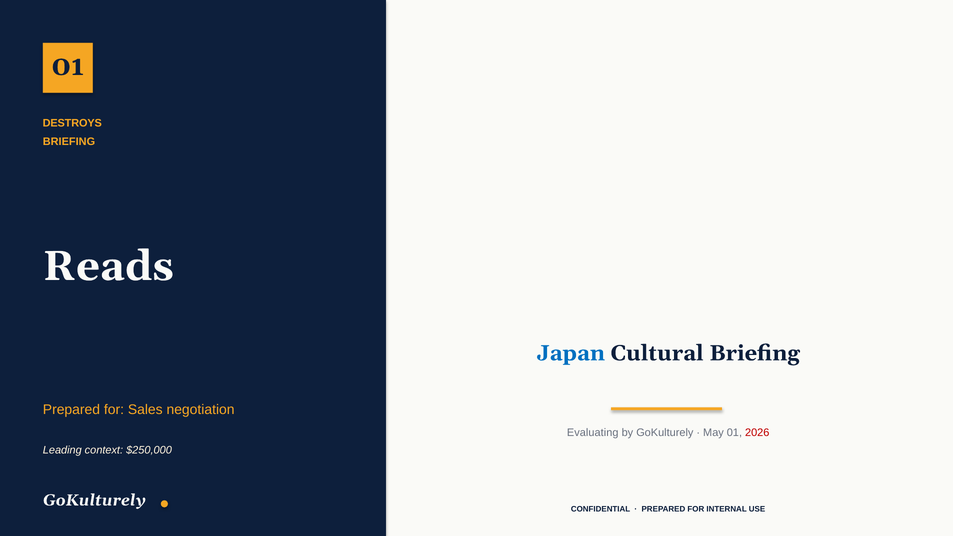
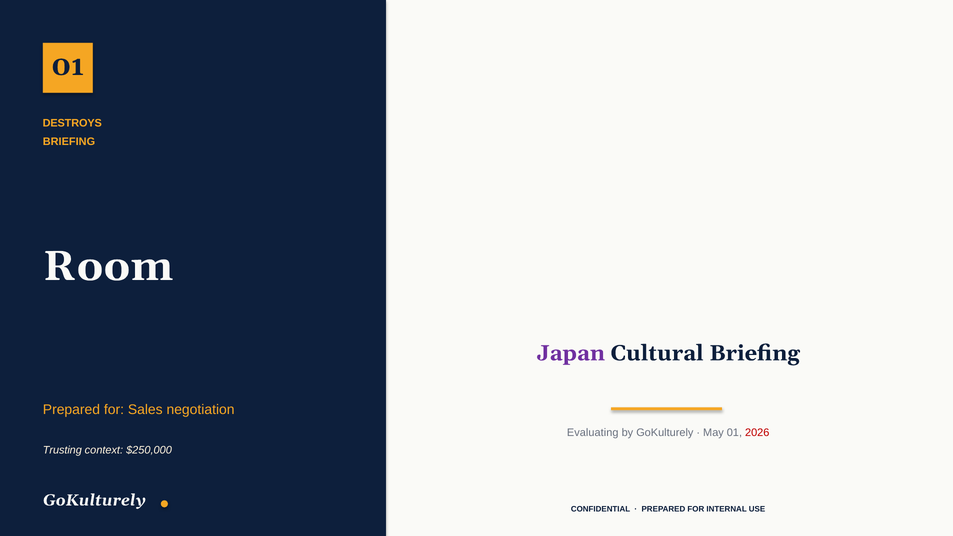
Reads: Reads -> Room (108, 266)
Japan colour: blue -> purple (571, 353)
Leading: Leading -> Trusting (62, 450)
